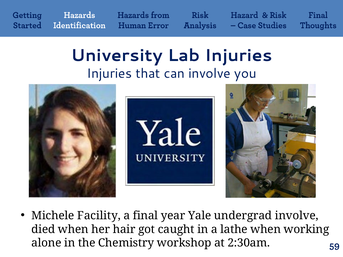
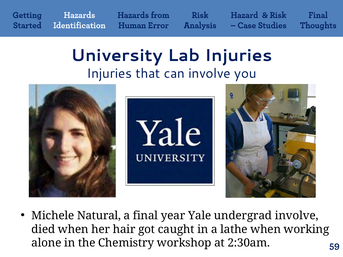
Facility: Facility -> Natural (99, 216)
